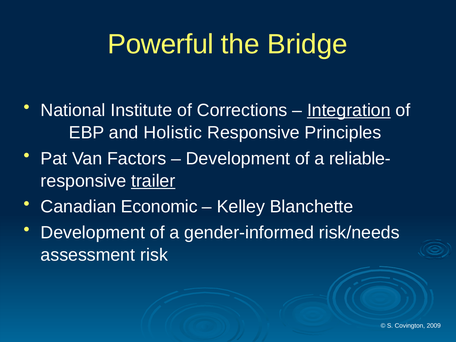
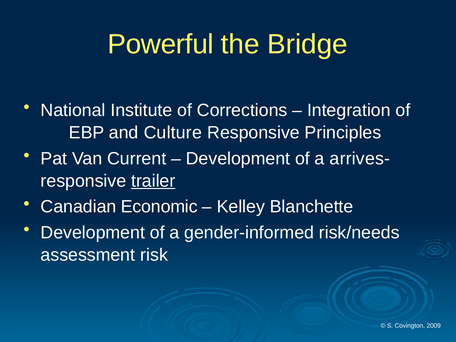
Integration underline: present -> none (349, 110)
Holistic: Holistic -> Culture (173, 133)
Factors: Factors -> Current (137, 158)
reliable-: reliable- -> arrives- (360, 158)
